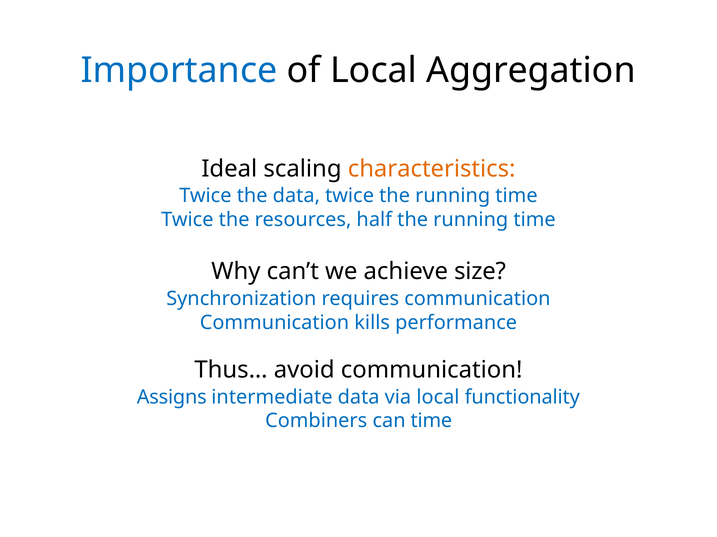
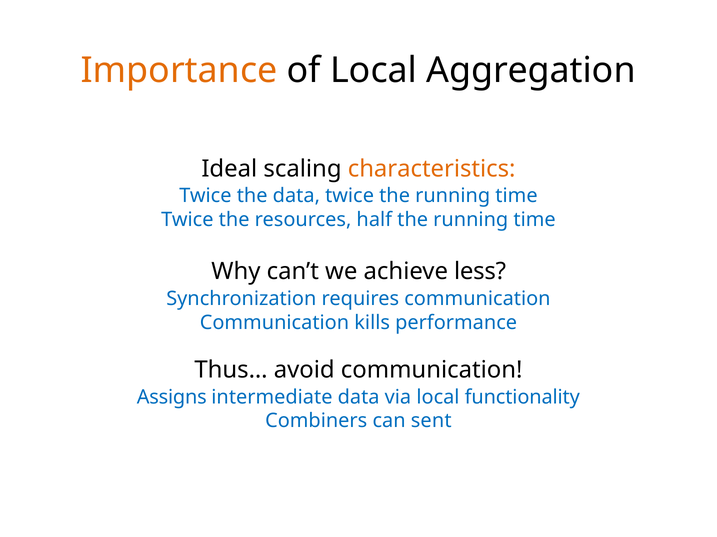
Importance colour: blue -> orange (179, 71)
size: size -> less (480, 272)
can time: time -> sent (431, 421)
